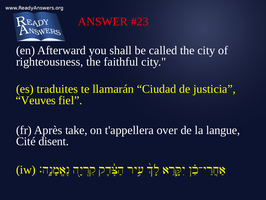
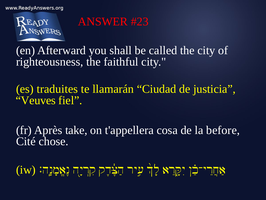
over: over -> cosa (167, 130)
langue: langue -> before (223, 130)
disent: disent -> chose (54, 141)
